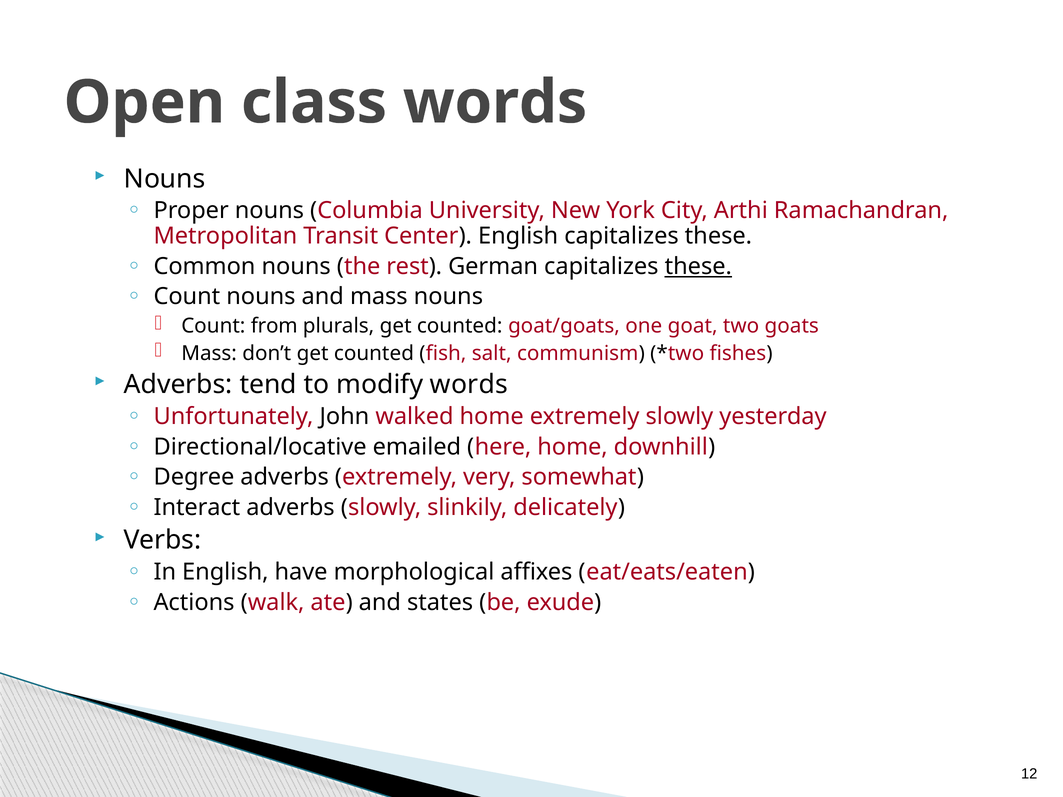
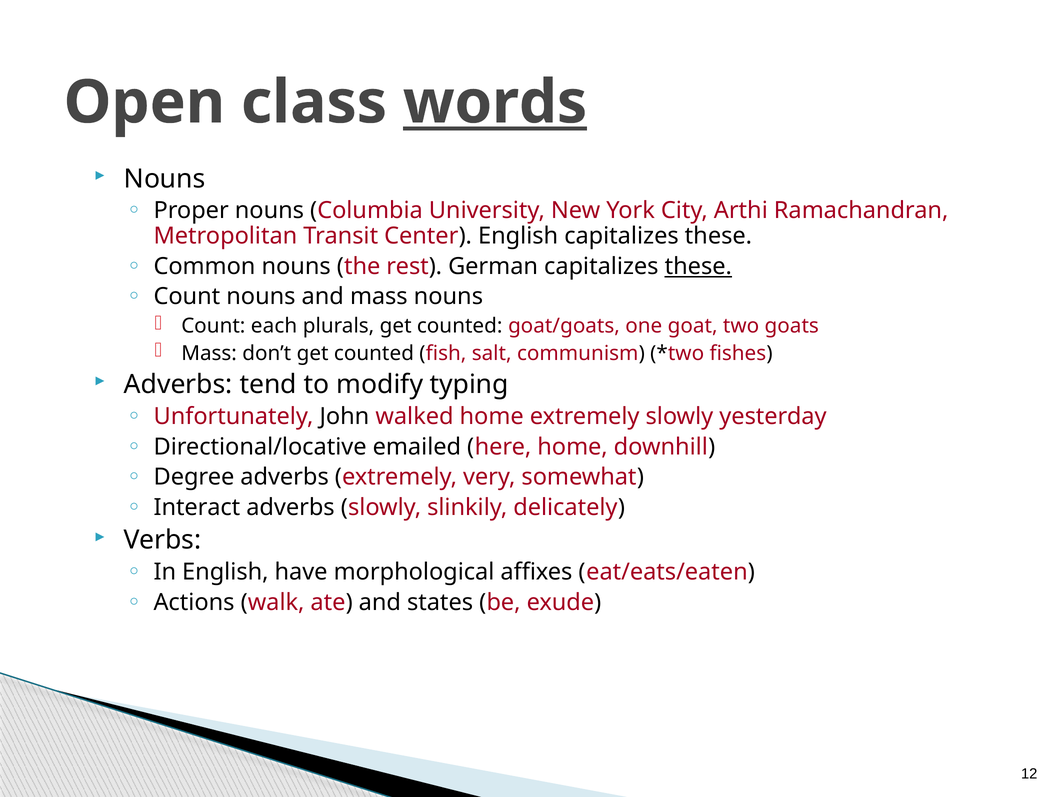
words underline: none -> present (495, 103)
from: from -> each (274, 326)
modify words: words -> typing (469, 385)
